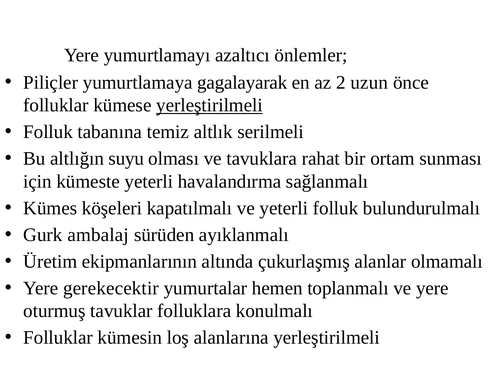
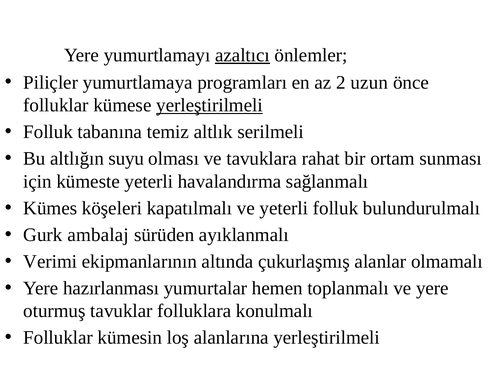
azaltıcı underline: none -> present (243, 55)
gagalayarak: gagalayarak -> programları (242, 82)
Üretim: Üretim -> Verimi (50, 261)
gerekecektir: gerekecektir -> hazırlanması (111, 288)
